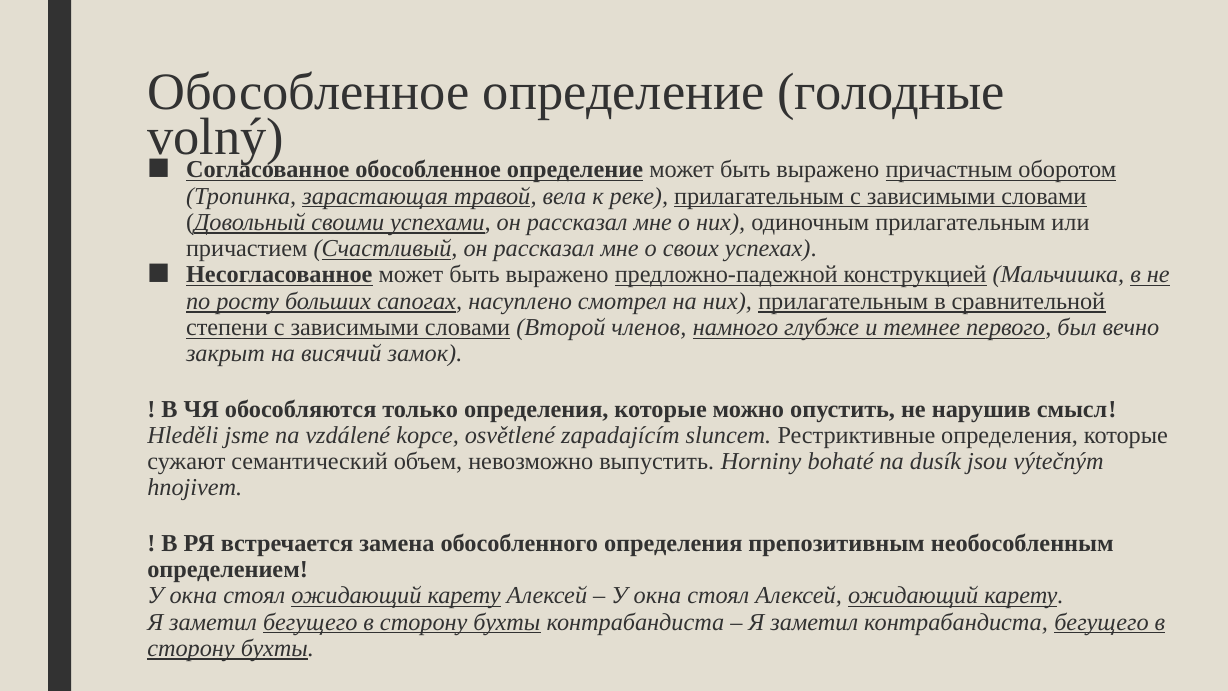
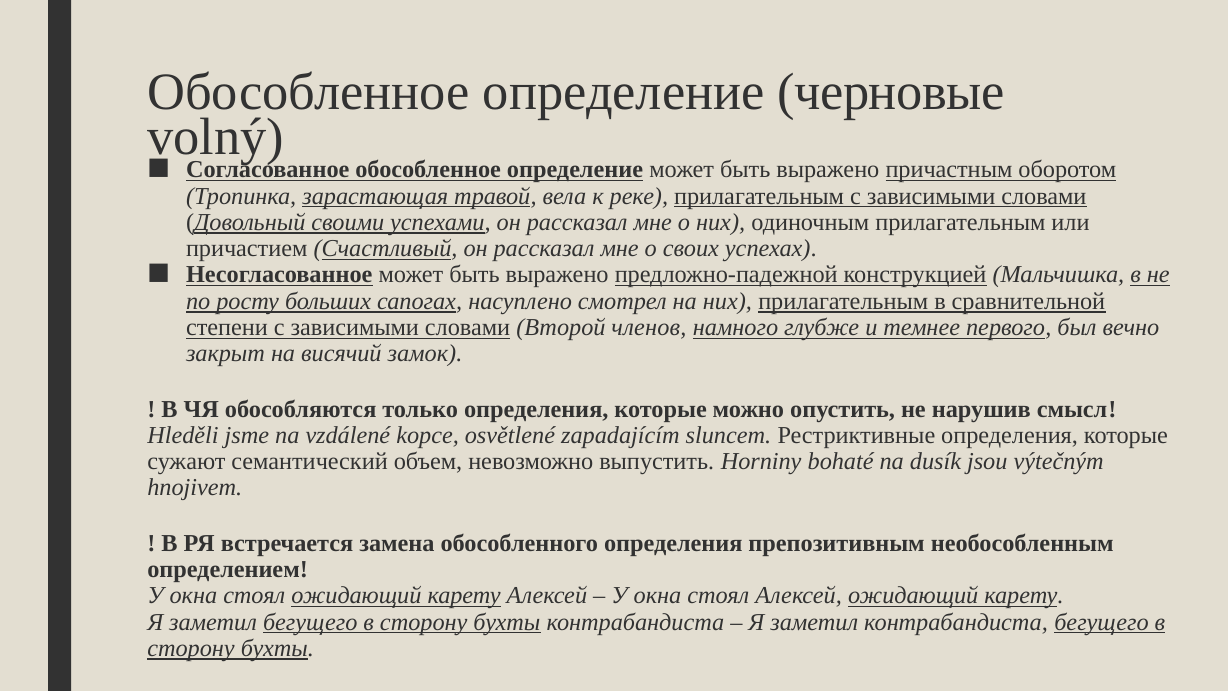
голодные: голодные -> черновые (891, 92)
